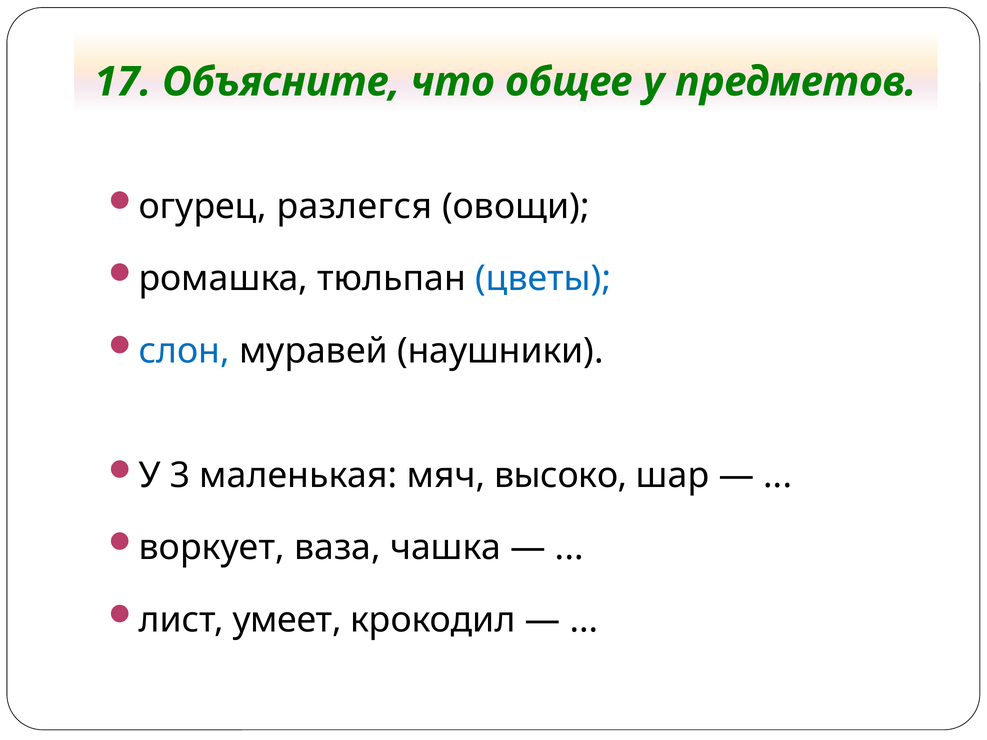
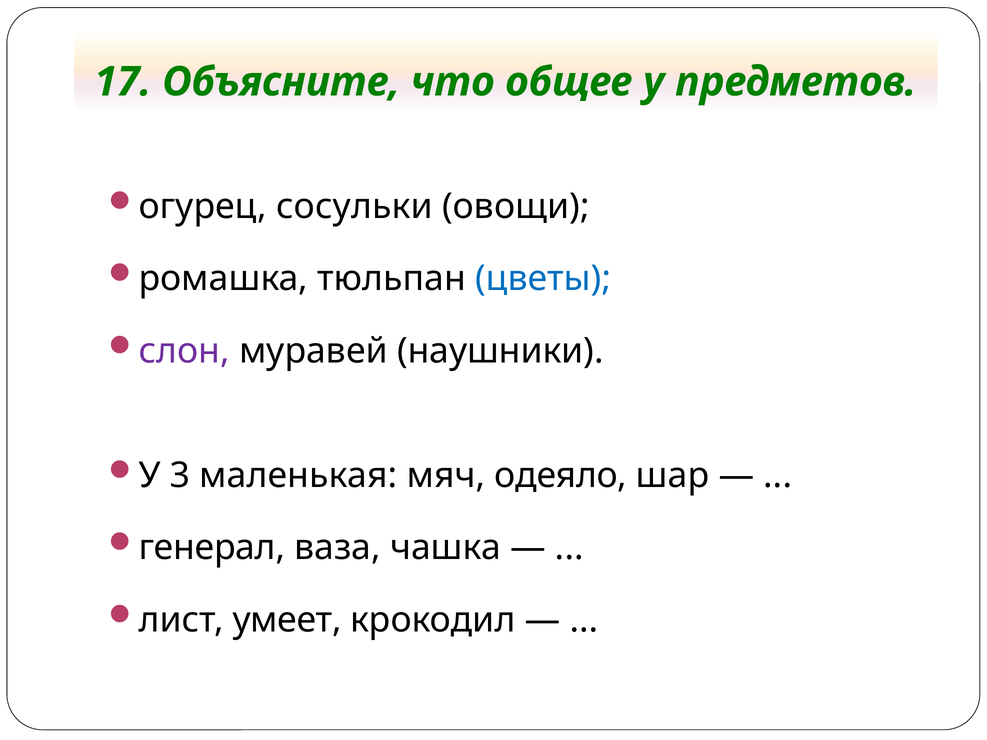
разлегся: разлегся -> сосульки (354, 207)
слон colour: blue -> purple (184, 351)
высоко: высоко -> одеяло (561, 476)
воркует: воркует -> генерал (212, 548)
